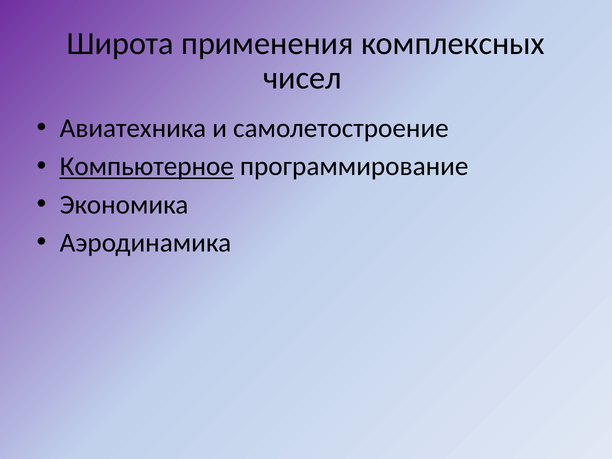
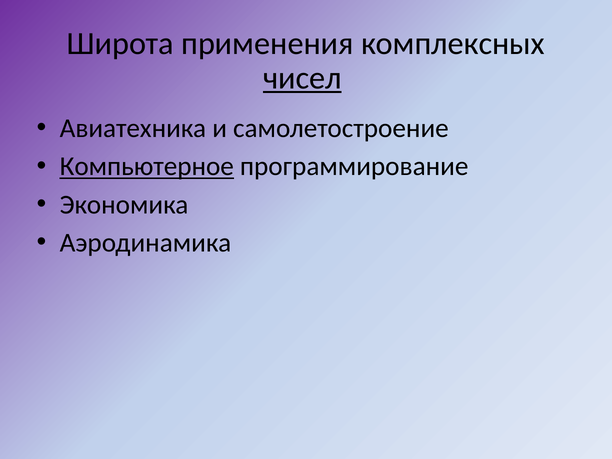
чисел underline: none -> present (302, 78)
